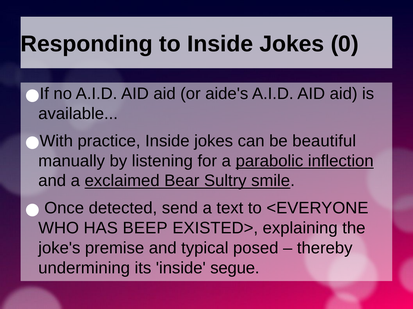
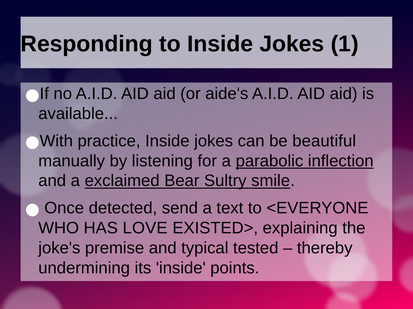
0: 0 -> 1 (345, 44)
BEEP: BEEP -> LOVE (145, 229)
posed: posed -> tested (256, 249)
segue: segue -> points (235, 269)
